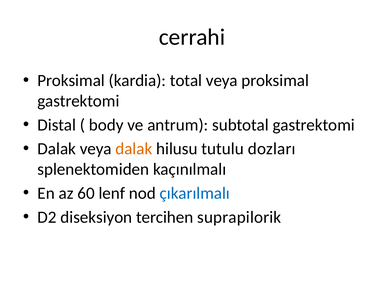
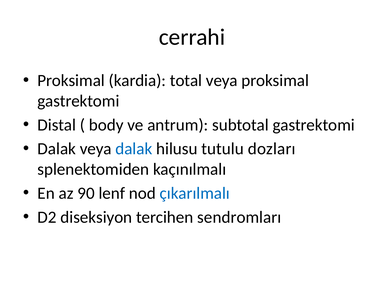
dalak colour: orange -> blue (134, 149)
60: 60 -> 90 (86, 193)
suprapilorik: suprapilorik -> sendromları (239, 217)
